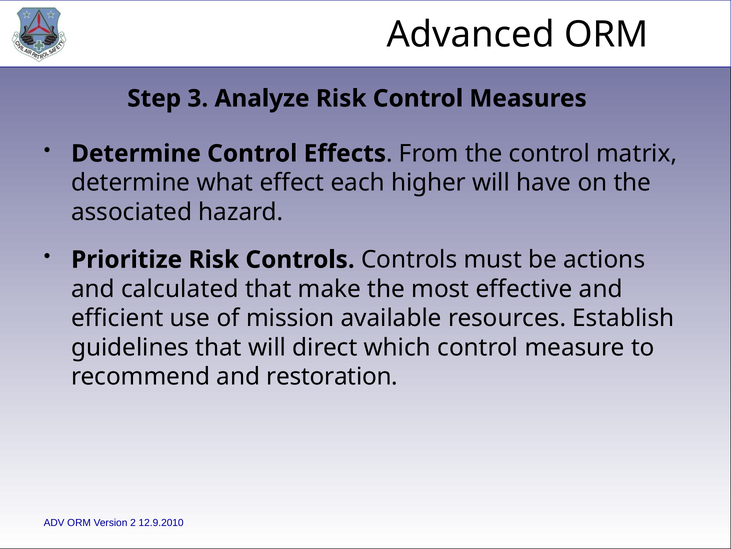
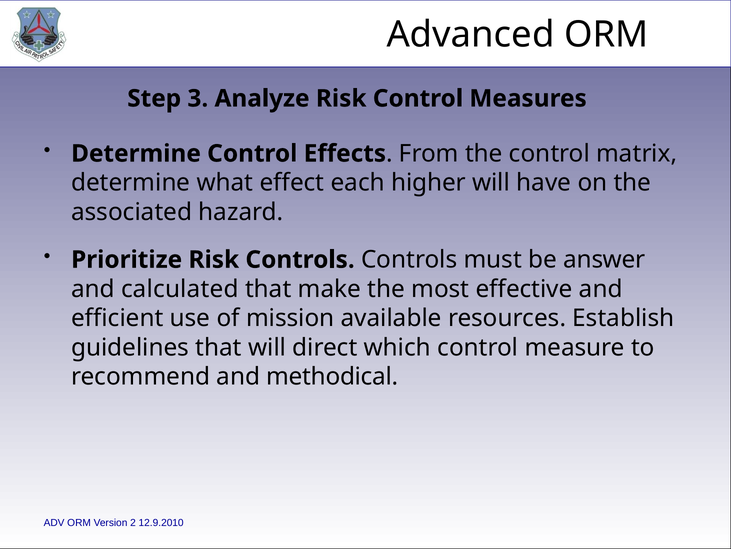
actions: actions -> answer (604, 259)
restoration: restoration -> methodical (332, 376)
